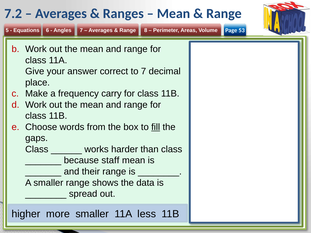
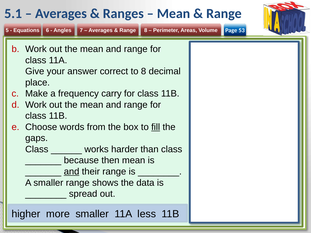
7.2: 7.2 -> 5.1 (13, 13)
to 7: 7 -> 8 (144, 71)
staff: staff -> then (110, 161)
and underline: none -> present (72, 172)
